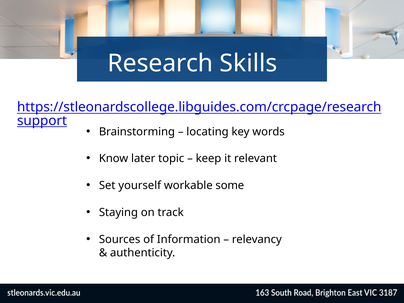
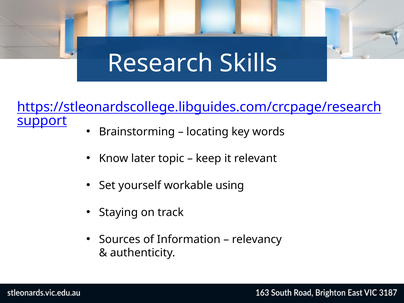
some: some -> using (230, 186)
